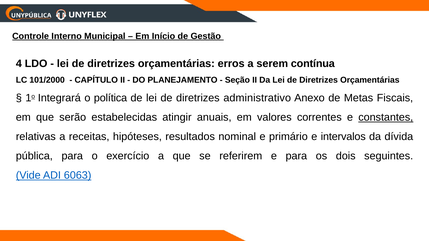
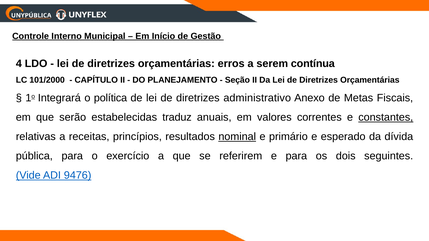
atingir: atingir -> traduz (177, 118)
hipóteses: hipóteses -> princípios (137, 137)
nominal underline: none -> present (237, 137)
intervalos: intervalos -> esperado (343, 137)
6063: 6063 -> 9476 (78, 175)
